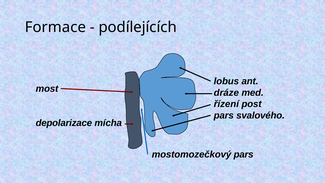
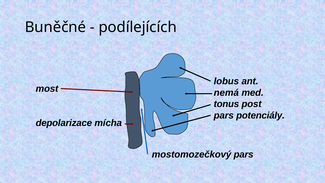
Formace: Formace -> Buněčné (55, 27)
dráze: dráze -> nemá (226, 93)
řízení: řízení -> tonus (226, 104)
svalového: svalového -> potenciály (261, 115)
